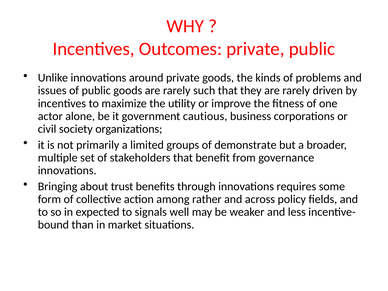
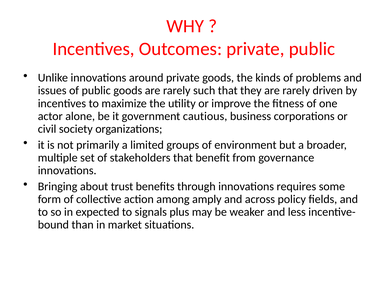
demonstrate: demonstrate -> environment (245, 145)
rather: rather -> amply (207, 199)
well: well -> plus (179, 212)
